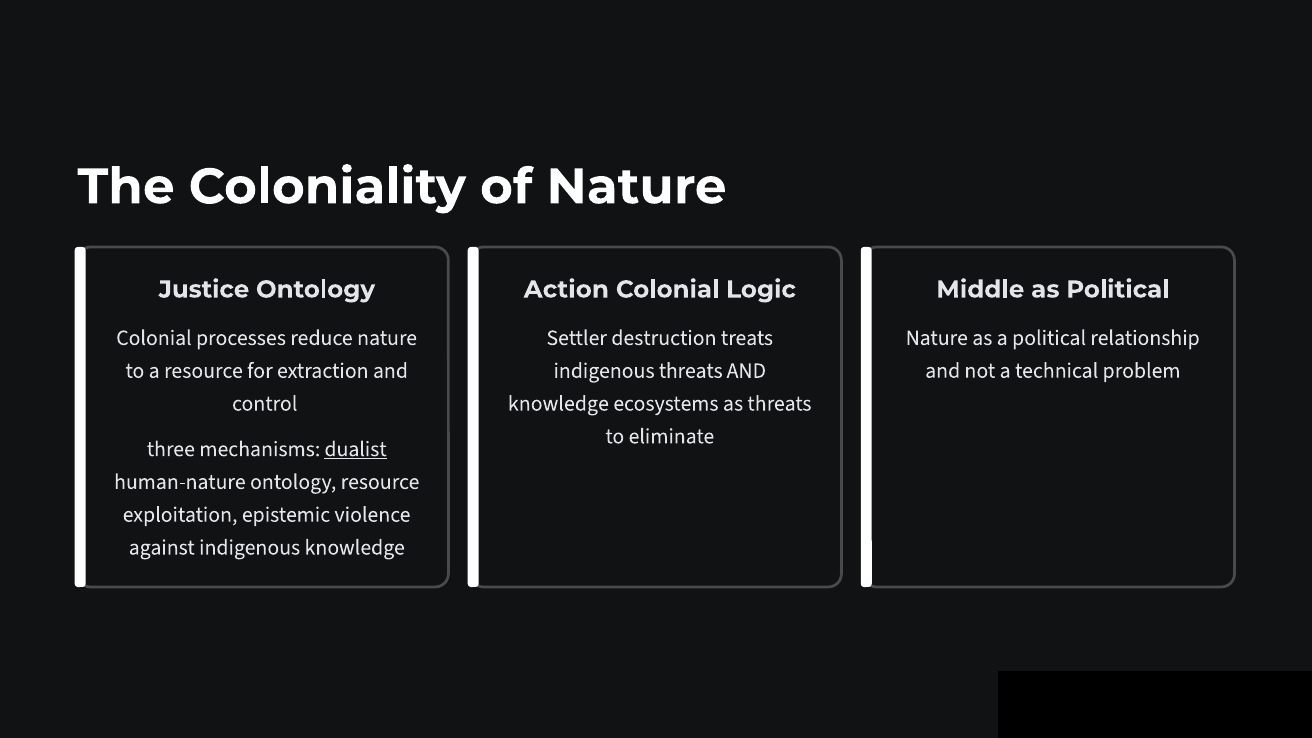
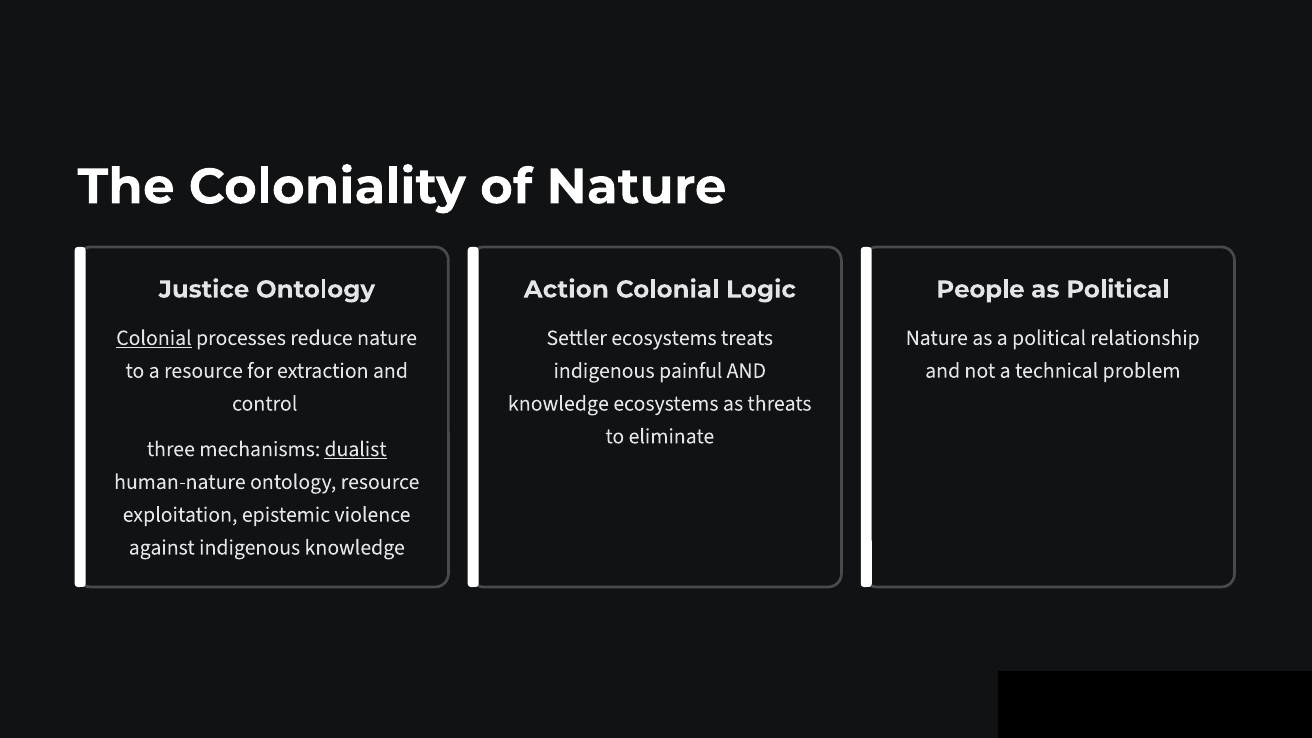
Middle: Middle -> People (980, 289)
Colonial underline: none -> present (154, 338)
Settler destruction: destruction -> ecosystems (664, 338)
indigenous threats: threats -> painful (691, 371)
